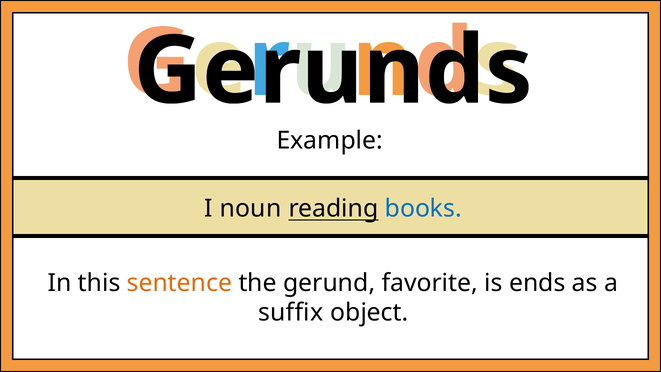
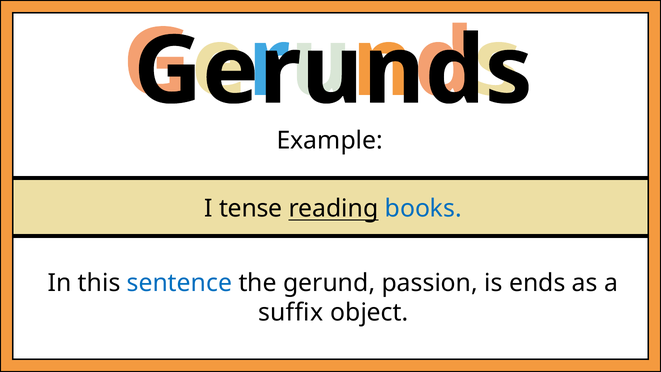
noun: noun -> tense (251, 209)
sentence colour: orange -> blue (179, 283)
favorite: favorite -> passion (430, 283)
